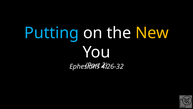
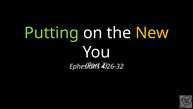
Putting colour: light blue -> light green (52, 33)
